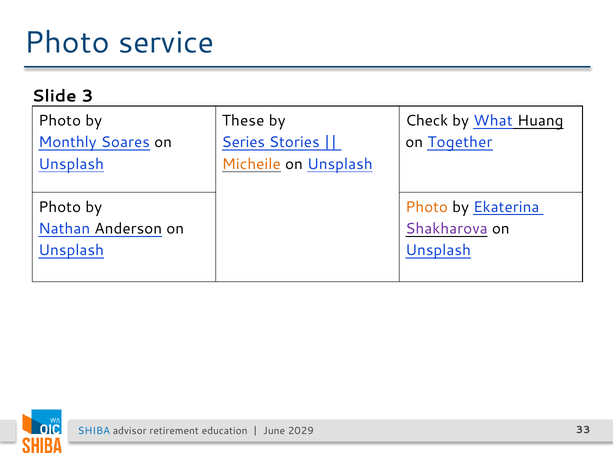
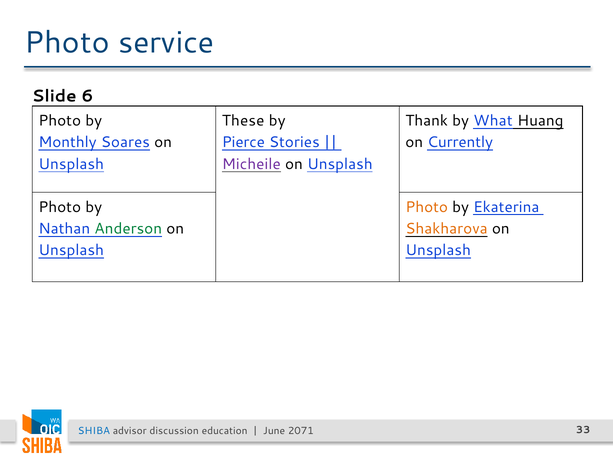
3: 3 -> 6 (87, 96)
Check: Check -> Thank (427, 121)
Series: Series -> Pierce (243, 142)
Together: Together -> Currently (460, 142)
Micheile colour: orange -> purple (251, 164)
Anderson colour: black -> green (128, 229)
Shakharova colour: purple -> orange (446, 229)
retirement: retirement -> discussion (174, 431)
2029: 2029 -> 2071 (301, 431)
